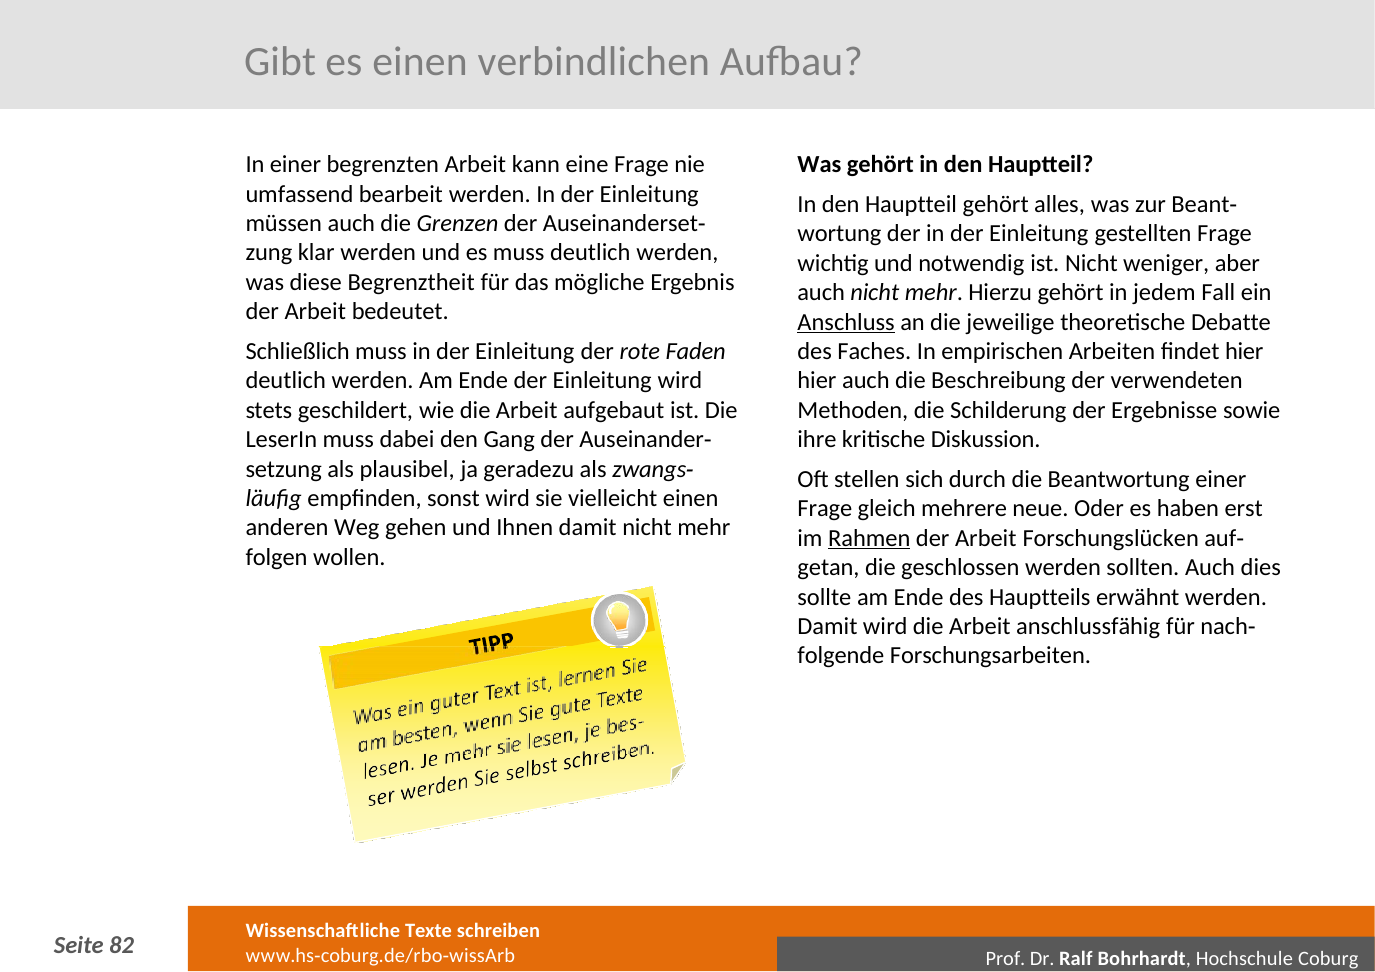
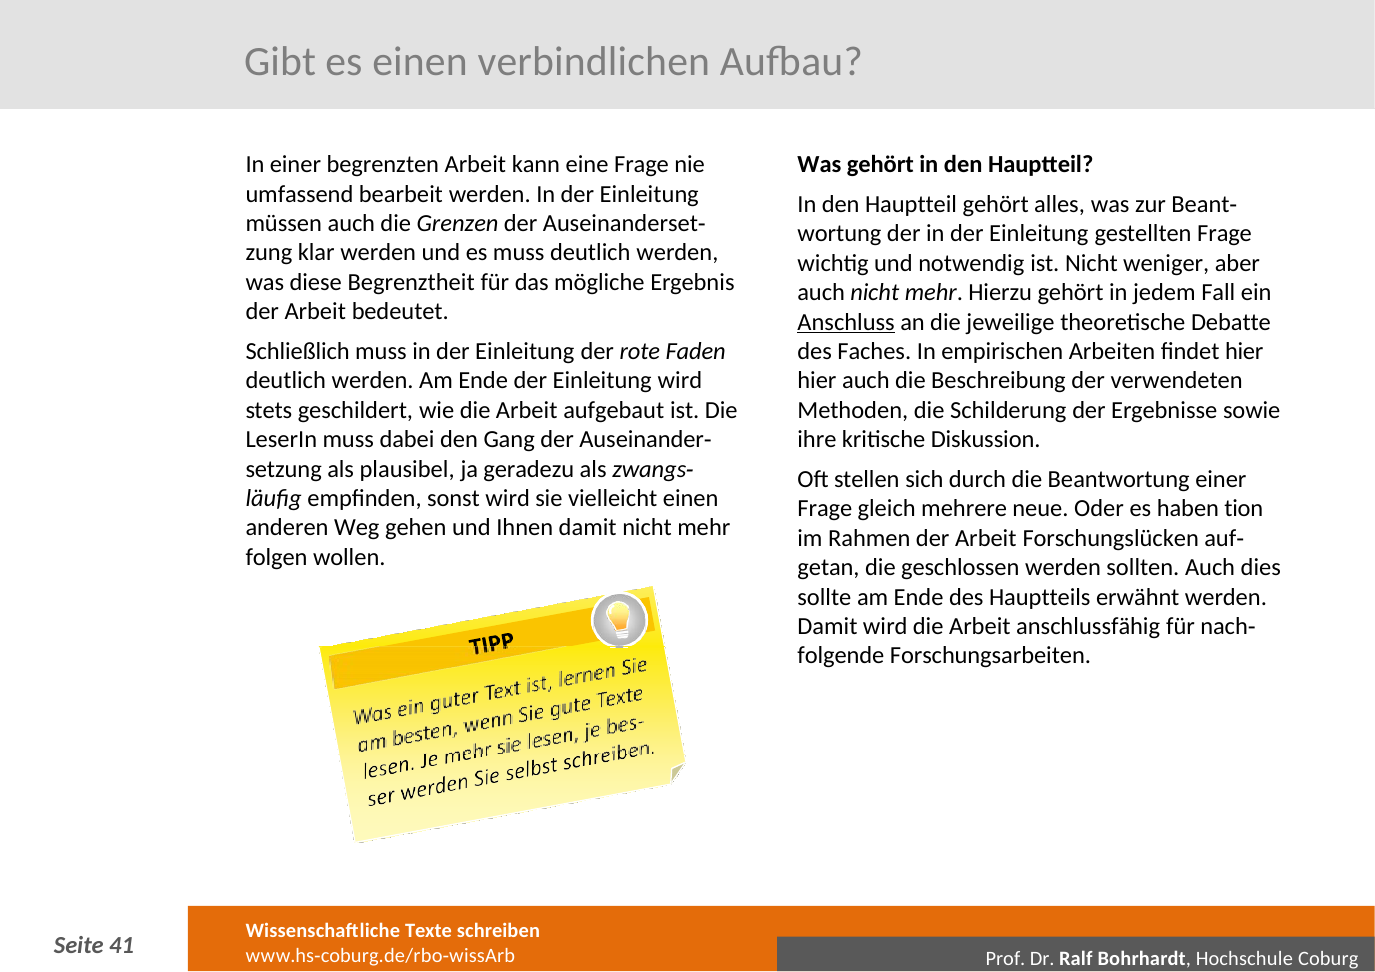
erst: erst -> tion (1244, 509)
Rahmen underline: present -> none (869, 538)
82: 82 -> 41 (122, 946)
